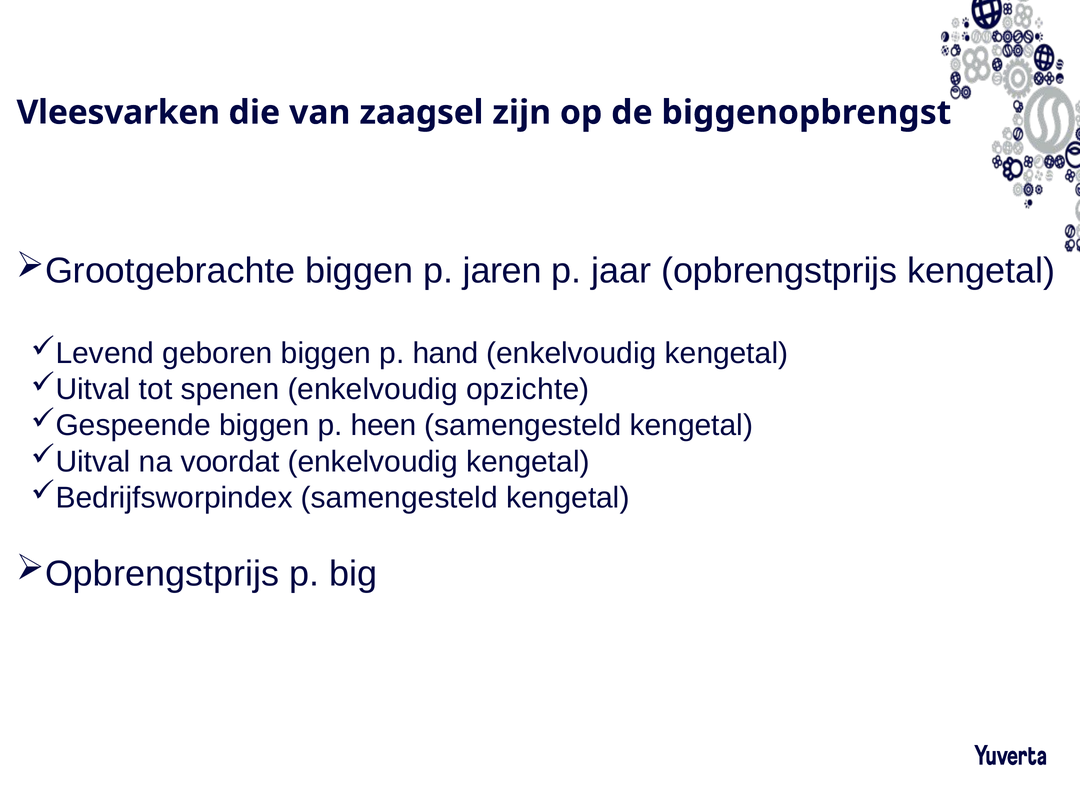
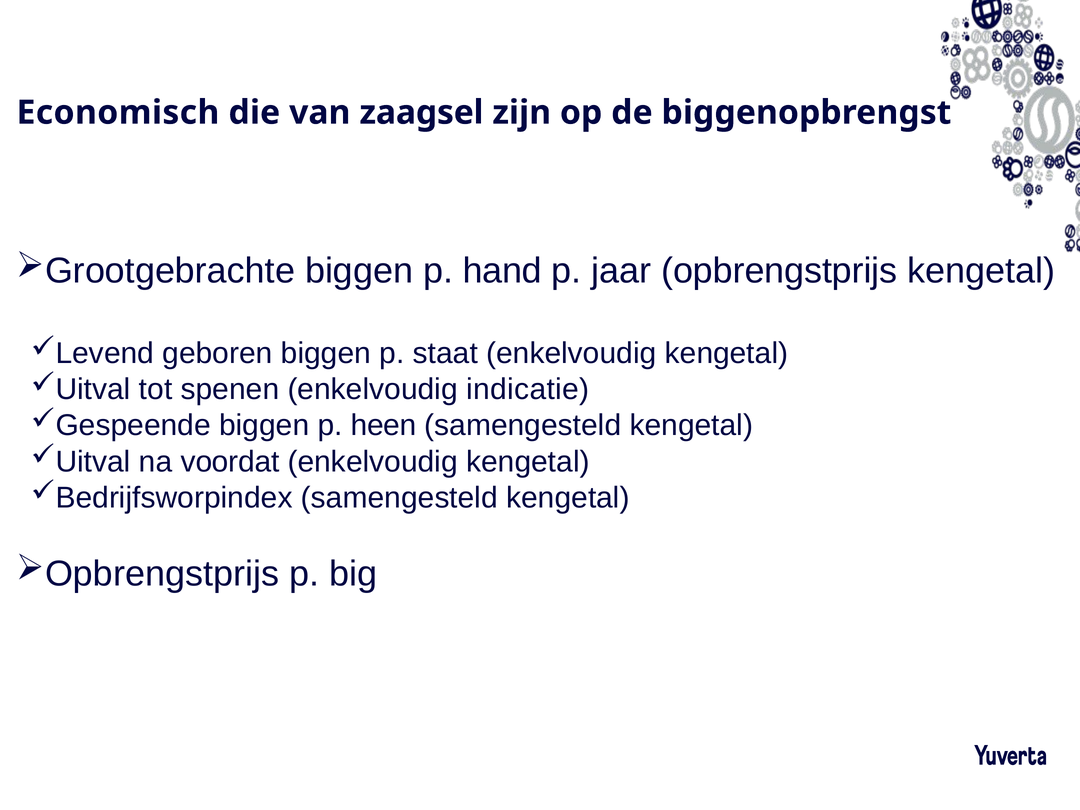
Vleesvarken: Vleesvarken -> Economisch (118, 113)
jaren: jaren -> hand (502, 271)
hand: hand -> staat (445, 353)
opzichte: opzichte -> indicatie (528, 390)
